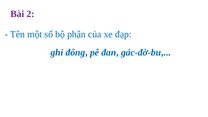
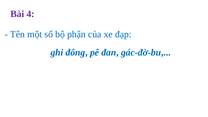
2: 2 -> 4 (30, 14)
